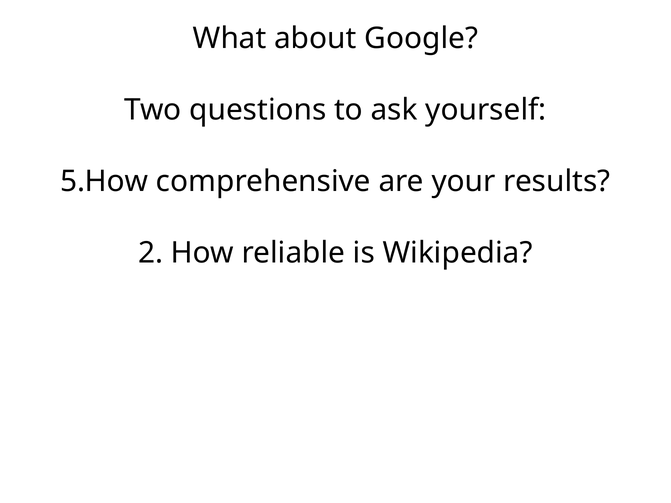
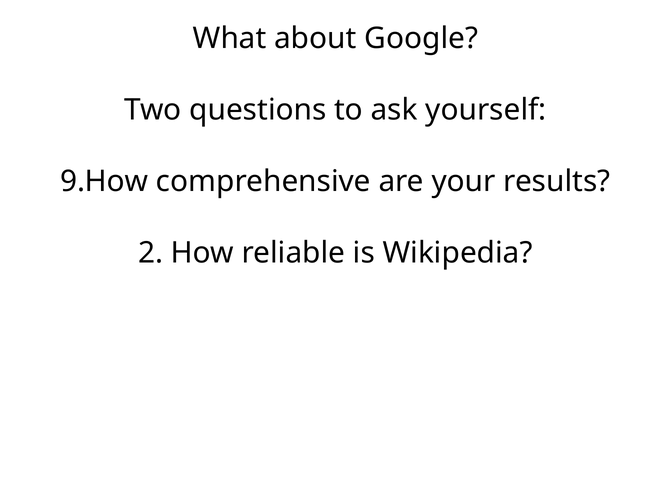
5.How: 5.How -> 9.How (104, 182)
